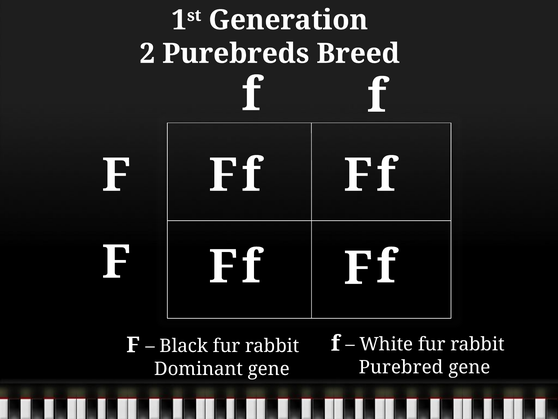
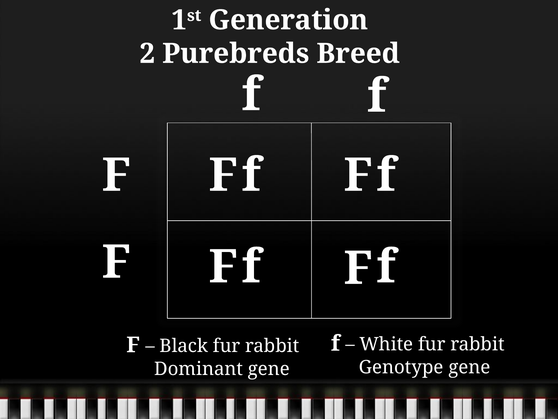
Purebred: Purebred -> Genotype (401, 367)
